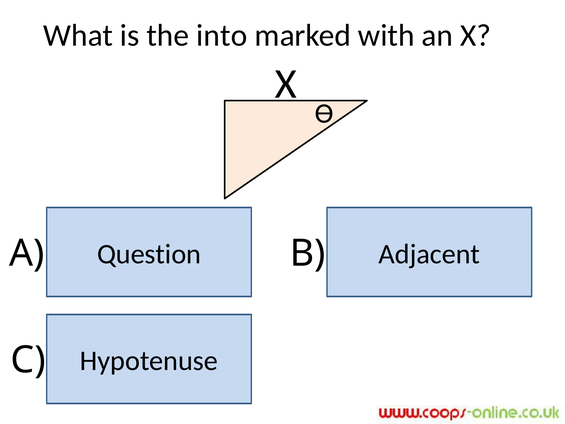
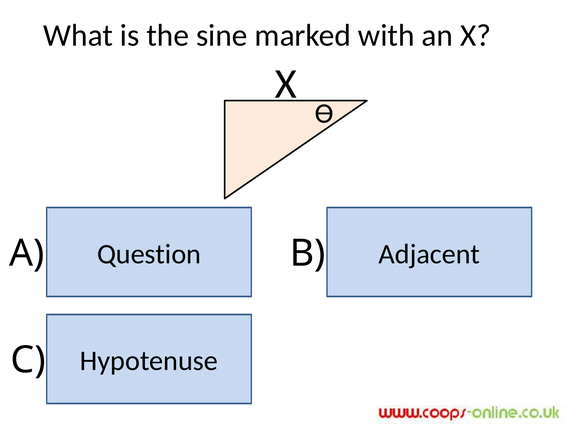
into: into -> sine (222, 35)
